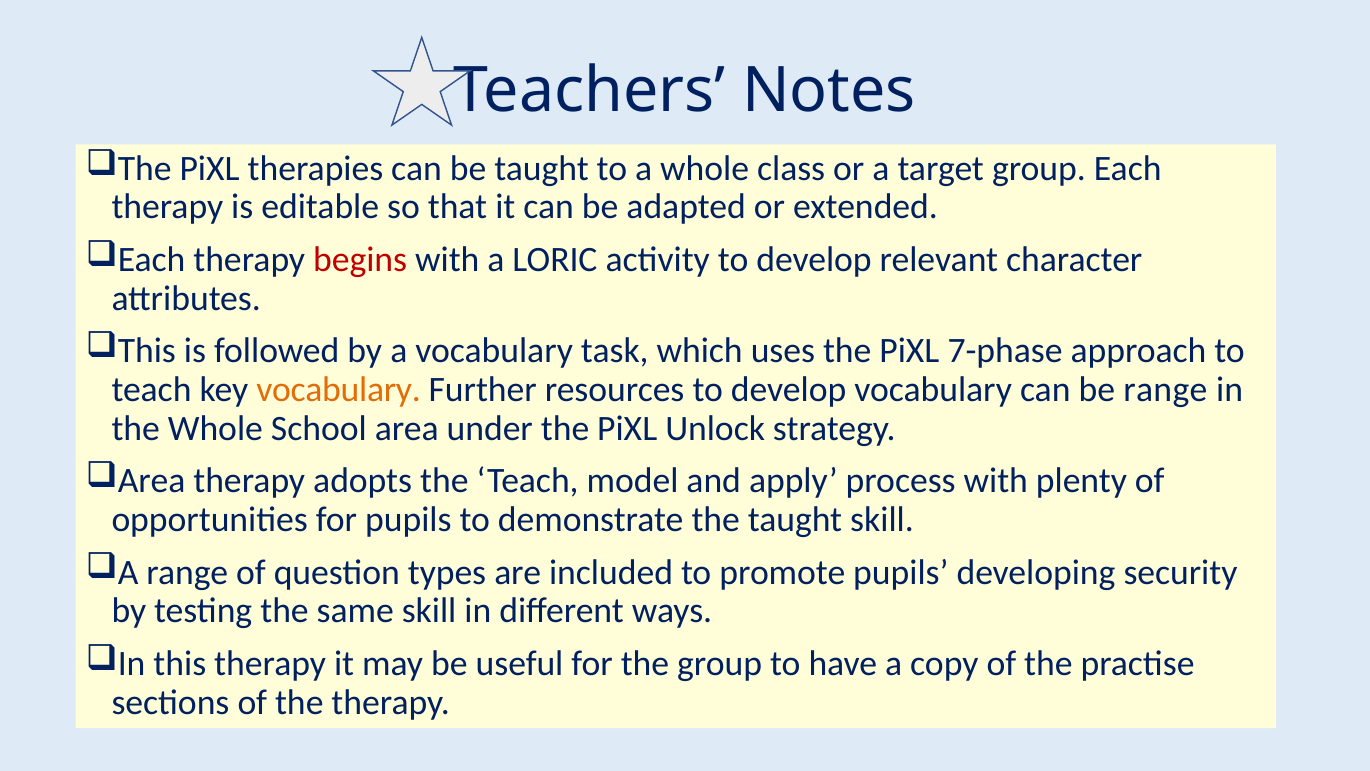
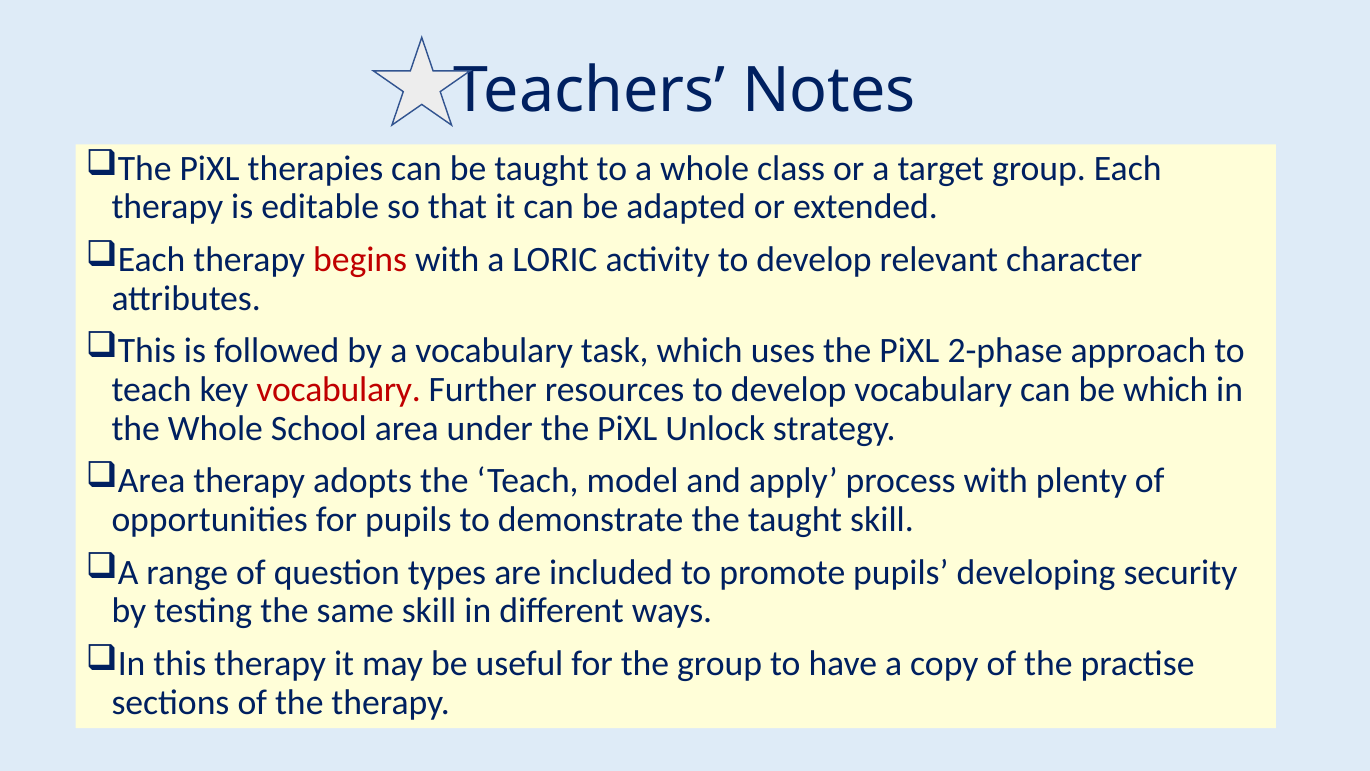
7-phase: 7-phase -> 2-phase (1005, 351)
vocabulary colour: orange -> red (339, 390)
be range: range -> which (1166, 390)
